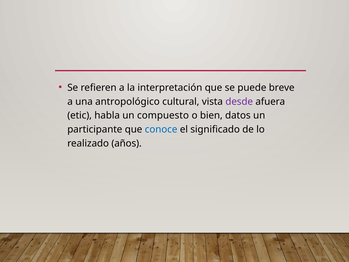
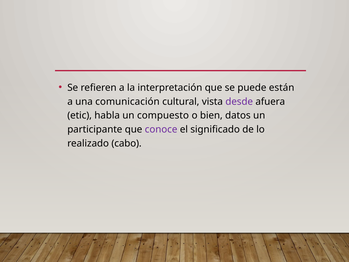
breve: breve -> están (282, 87)
antropológico: antropológico -> comunicación (127, 101)
conoce colour: blue -> purple (161, 129)
años: años -> cabo (127, 143)
